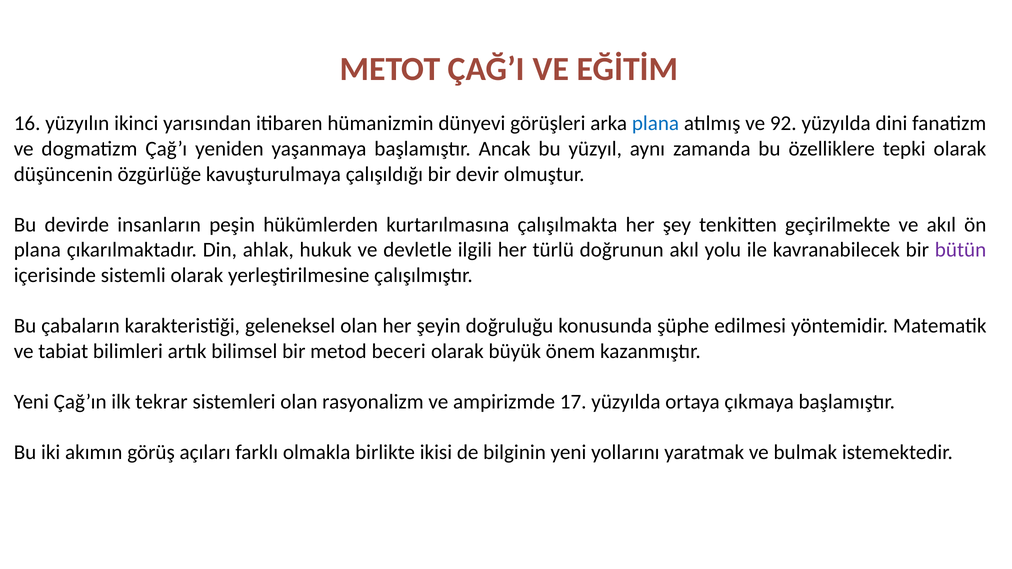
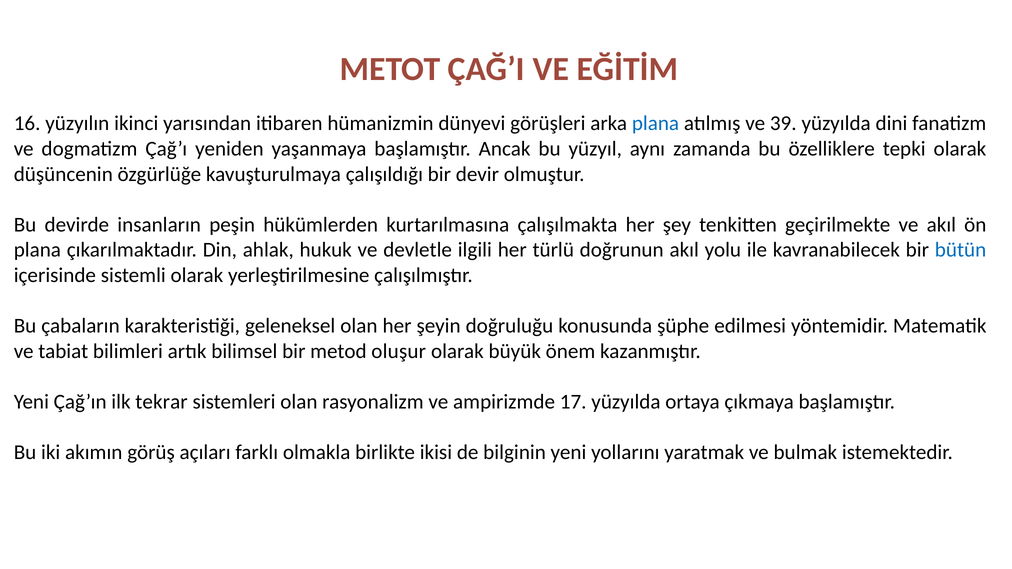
92: 92 -> 39 (783, 124)
bütün colour: purple -> blue (961, 250)
beceri: beceri -> oluşur (399, 351)
